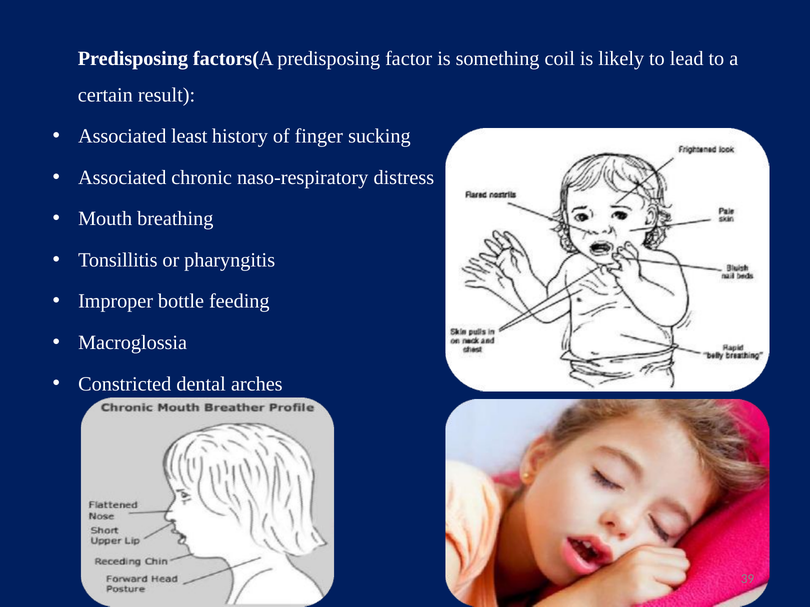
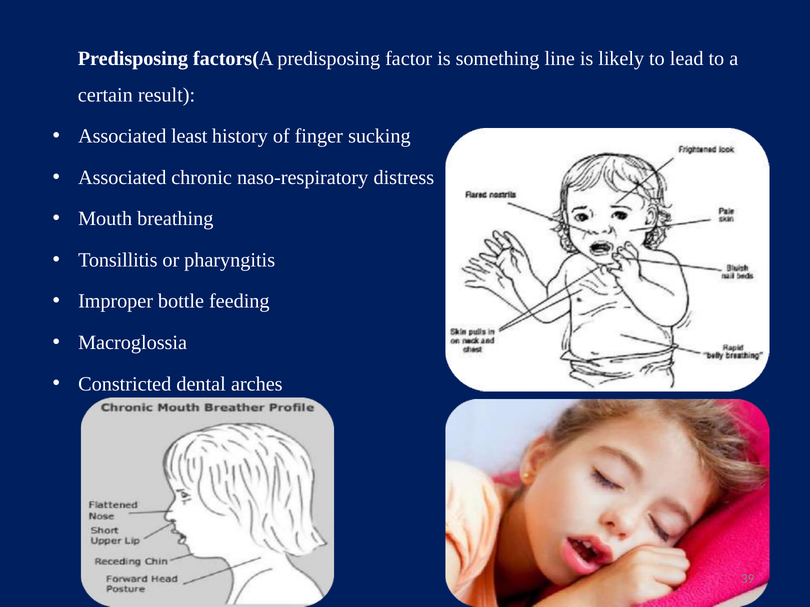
coil: coil -> line (560, 59)
